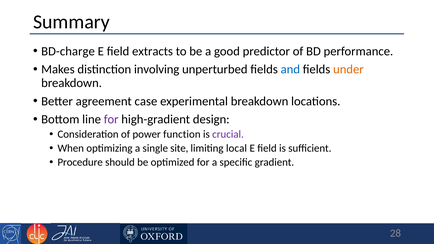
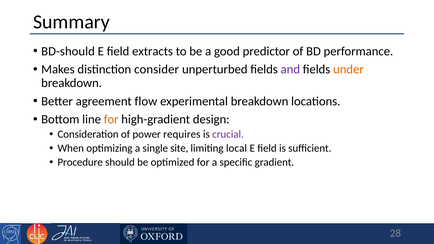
BD-charge: BD-charge -> BD-should (68, 51)
involving: involving -> consider (157, 70)
and colour: blue -> purple (290, 70)
case: case -> flow (146, 101)
for colour: purple -> orange (111, 119)
function: function -> requires (182, 134)
